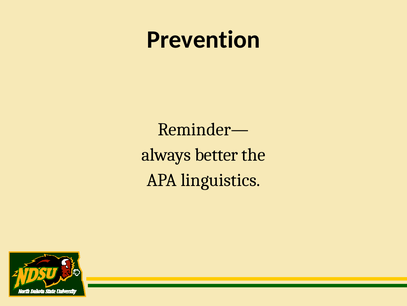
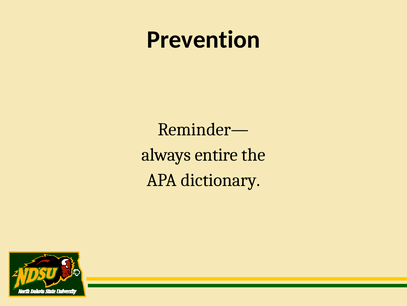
better: better -> entire (216, 154)
linguistics: linguistics -> dictionary (220, 180)
